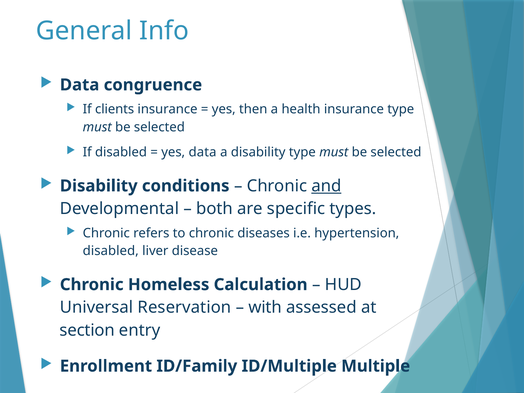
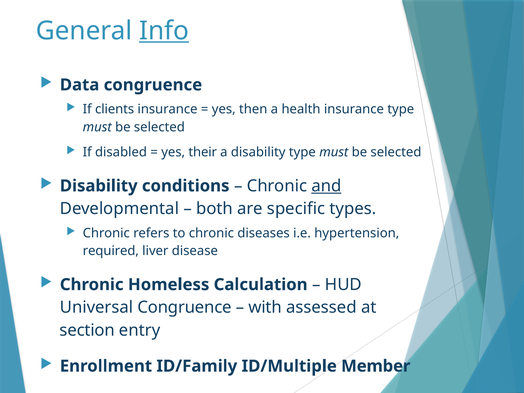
Info underline: none -> present (164, 31)
yes data: data -> their (203, 152)
disabled: disabled -> required (111, 251)
Universal Reservation: Reservation -> Congruence (185, 307)
Multiple: Multiple -> Member (376, 366)
